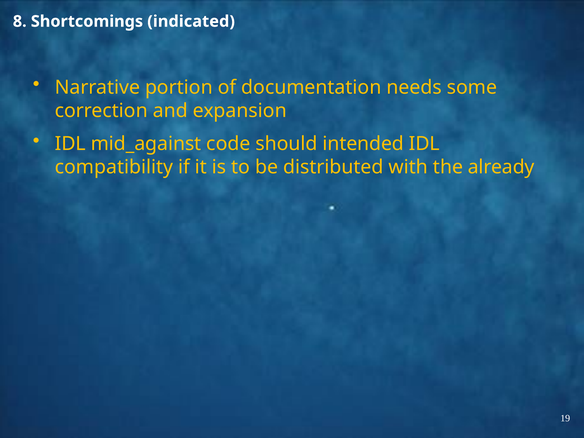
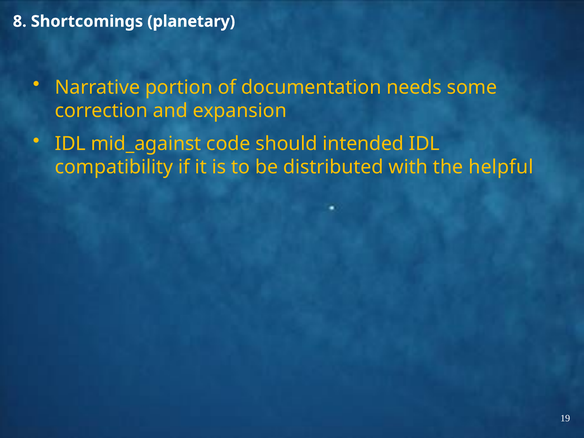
indicated: indicated -> planetary (191, 21)
already: already -> helpful (501, 167)
